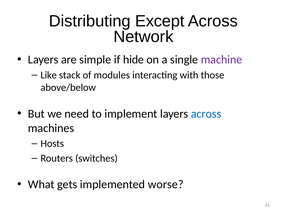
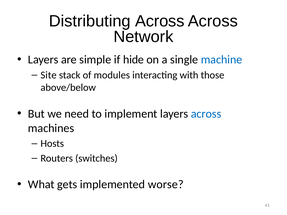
Distributing Except: Except -> Across (160, 21)
machine colour: purple -> blue (222, 60)
Like: Like -> Site (49, 75)
